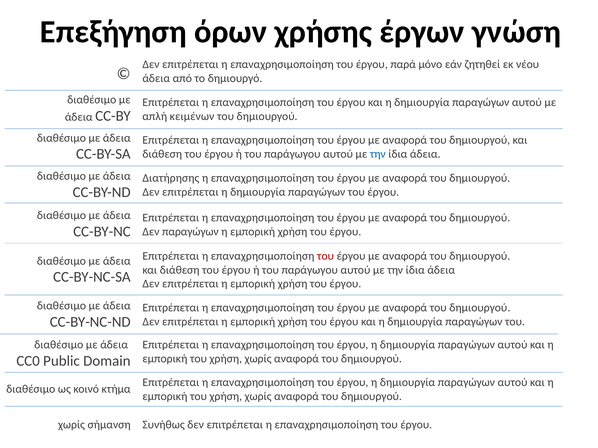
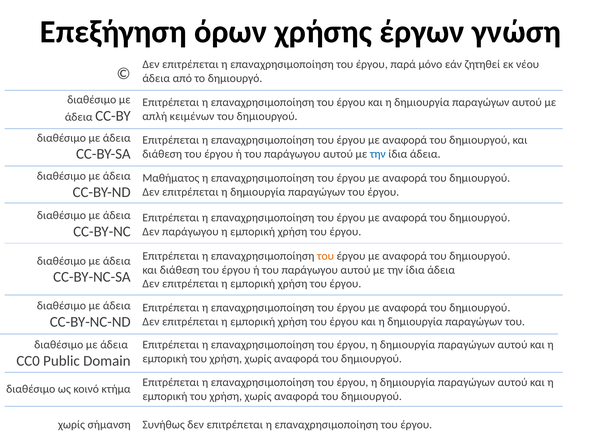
Διατήρησης: Διατήρησης -> Μαθήματος (171, 178)
Δεν παραγώγων: παραγώγων -> παράγωγου (190, 232)
του colour: red -> orange (325, 256)
